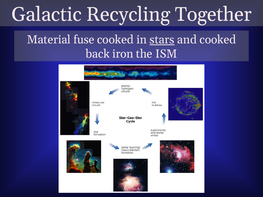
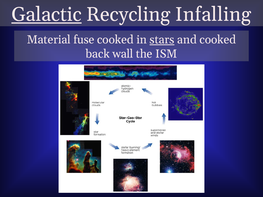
Galactic underline: none -> present (47, 14)
Together: Together -> Infalling (213, 14)
iron: iron -> wall (123, 54)
